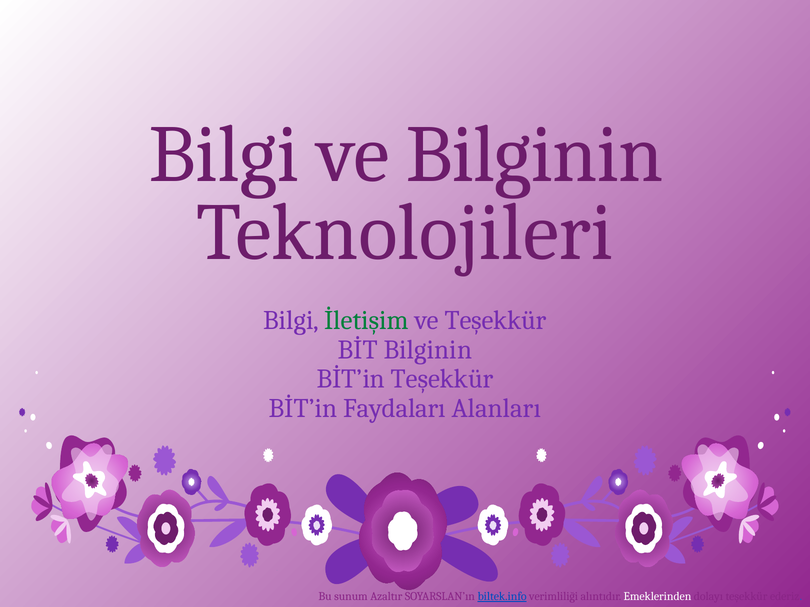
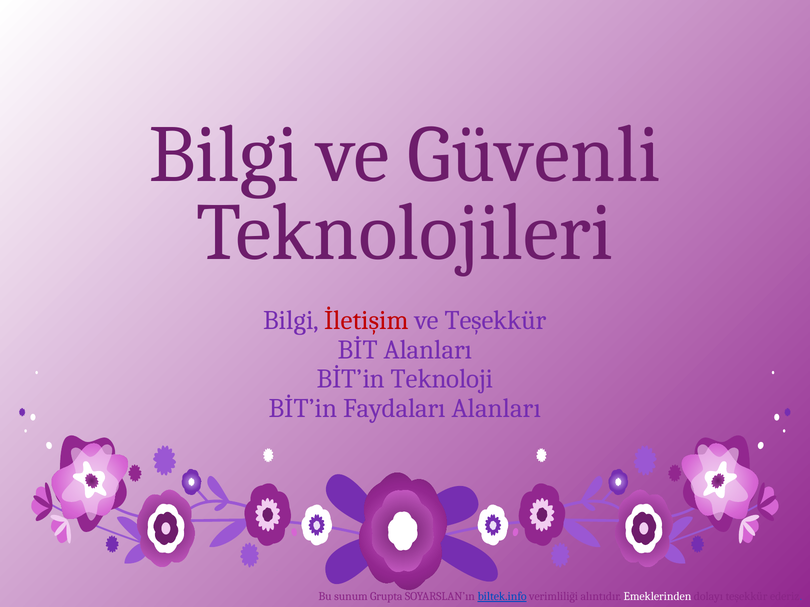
ve Bilginin: Bilginin -> Güvenli (534, 155)
İletişim colour: green -> red (367, 321)
BİT Bilginin: Bilginin -> Alanları (428, 350)
BİT’in Teşekkür: Teşekkür -> Teknoloji (442, 379)
Azaltır: Azaltır -> Grupta (386, 597)
